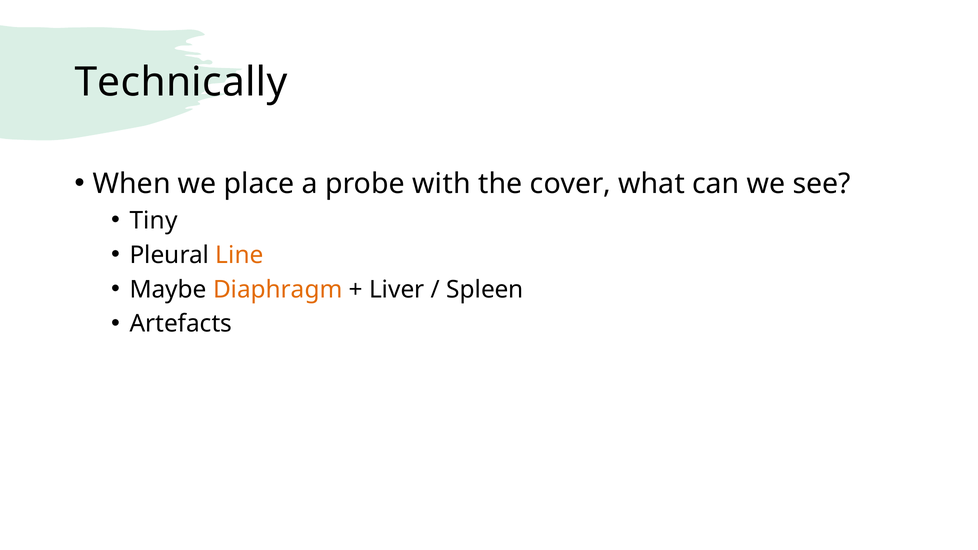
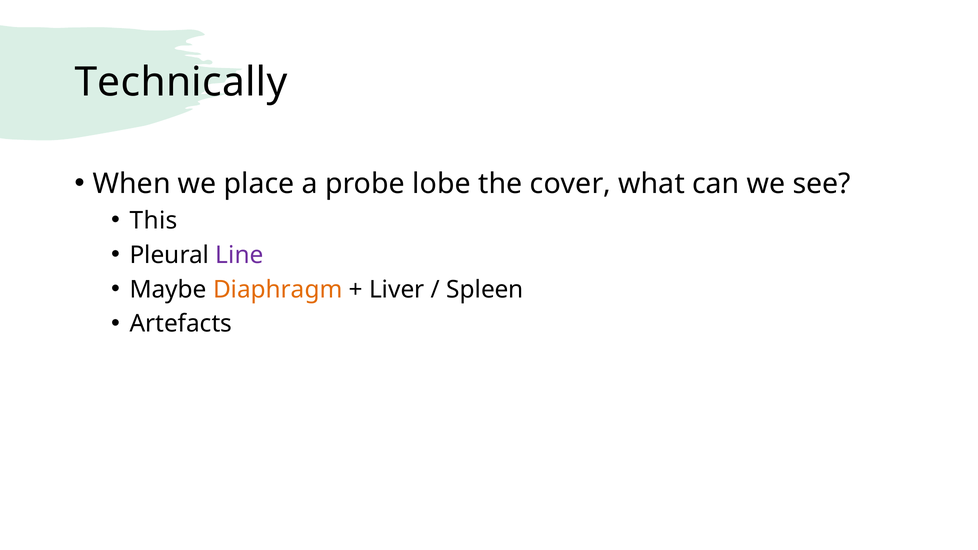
with: with -> lobe (442, 184)
Tiny: Tiny -> This (154, 221)
Line colour: orange -> purple (239, 255)
